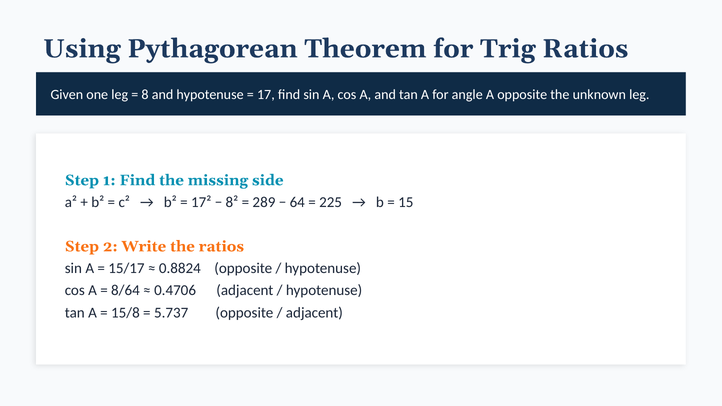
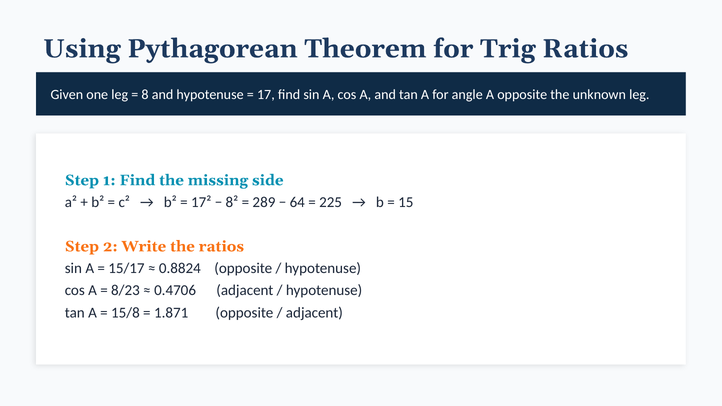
8/64: 8/64 -> 8/23 (125, 291)
5.737: 5.737 -> 1.871 (171, 313)
